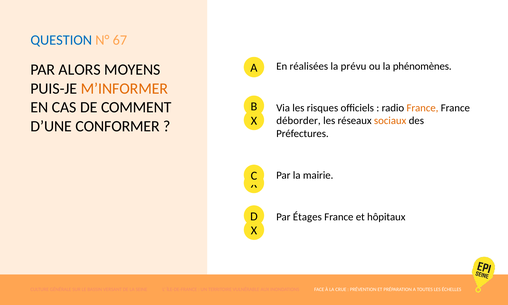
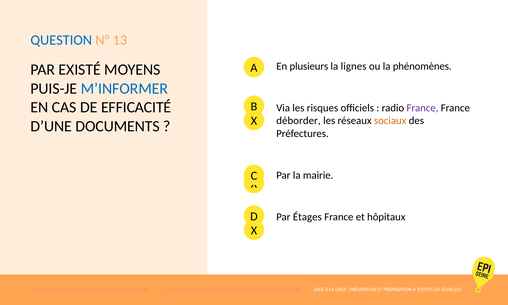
67: 67 -> 13 (120, 40)
réalisées: réalisées -> plusieurs (309, 66)
prévu: prévu -> lignes (354, 66)
ALORS: ALORS -> EXISTÉ (80, 70)
M’INFORMER colour: orange -> blue (124, 88)
COMMENT: COMMENT -> EFFICACITÉ (136, 107)
France colour: orange -> purple (422, 108)
CONFORMER: CONFORMER -> DOCUMENTS (118, 126)
